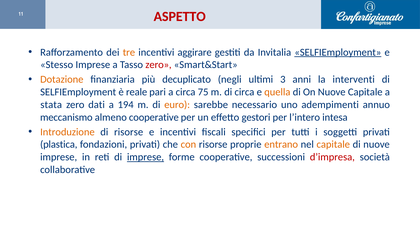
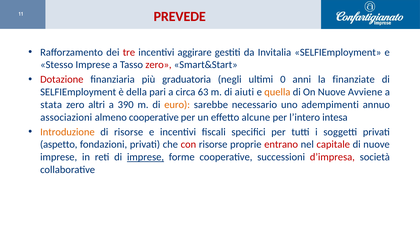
ASPETTO: ASPETTO -> PREVEDE (180, 17)
tre colour: orange -> red (129, 52)
SELFIEmployment underline: present -> none (338, 52)
Dotazione colour: orange -> red (62, 80)
decuplicato: decuplicato -> graduatoria (187, 80)
3: 3 -> 0 (283, 80)
interventi: interventi -> finanziate (354, 80)
reale: reale -> della (137, 92)
75: 75 -> 63 (203, 92)
di circa: circa -> aiuti (244, 92)
Nuove Capitale: Capitale -> Avviene (365, 92)
dati: dati -> altri (97, 105)
194: 194 -> 390 (126, 105)
meccanismo: meccanismo -> associazioni (66, 117)
gestori: gestori -> alcune (256, 117)
plastica: plastica -> aspetto (59, 145)
con colour: orange -> red (188, 145)
entrano colour: orange -> red (281, 145)
capitale colour: orange -> red (333, 145)
